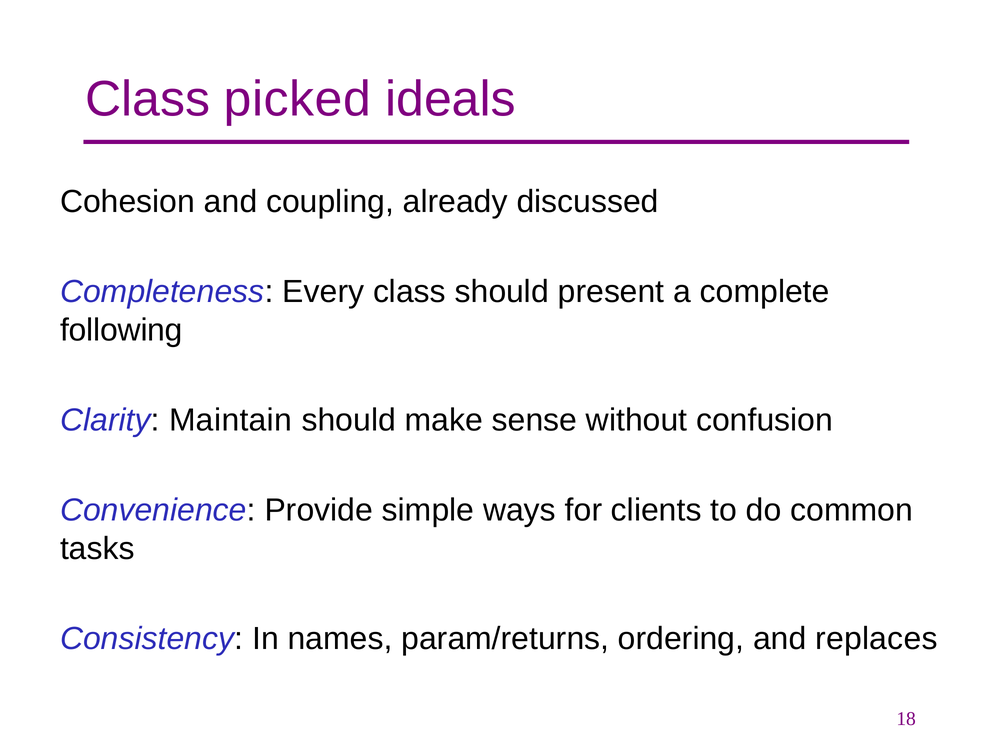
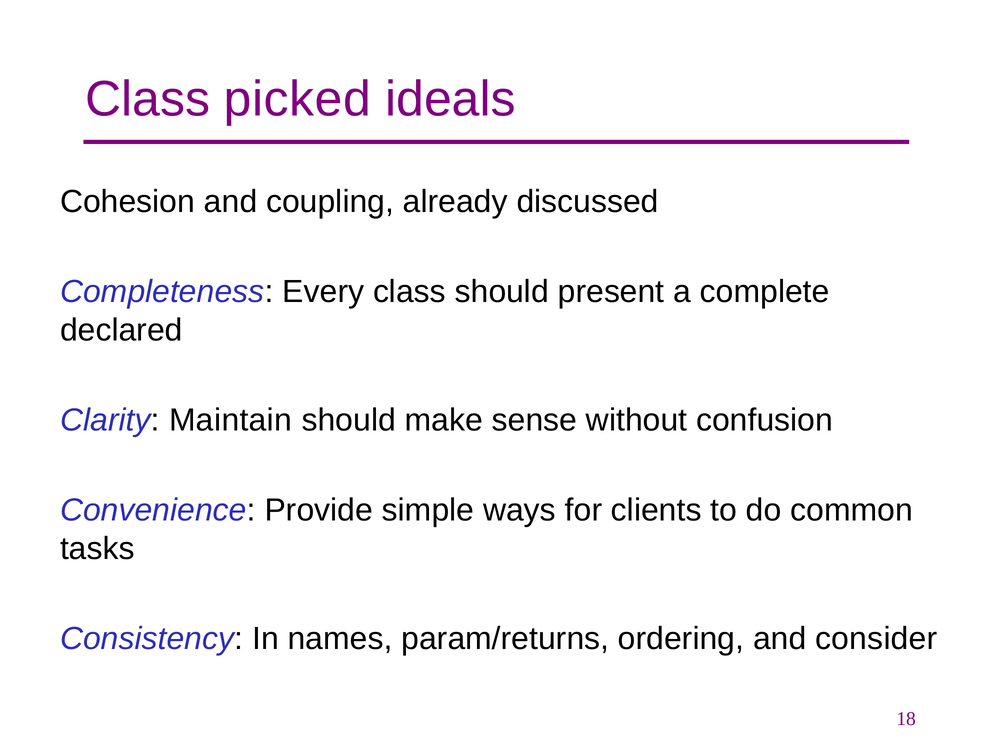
following: following -> declared (121, 330)
replaces: replaces -> consider (876, 638)
